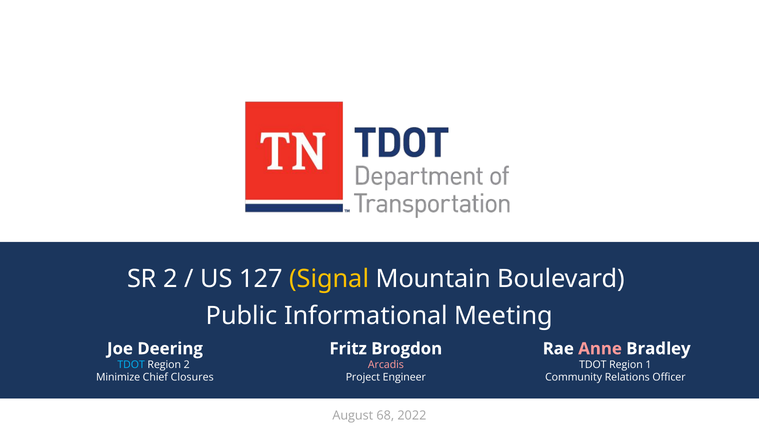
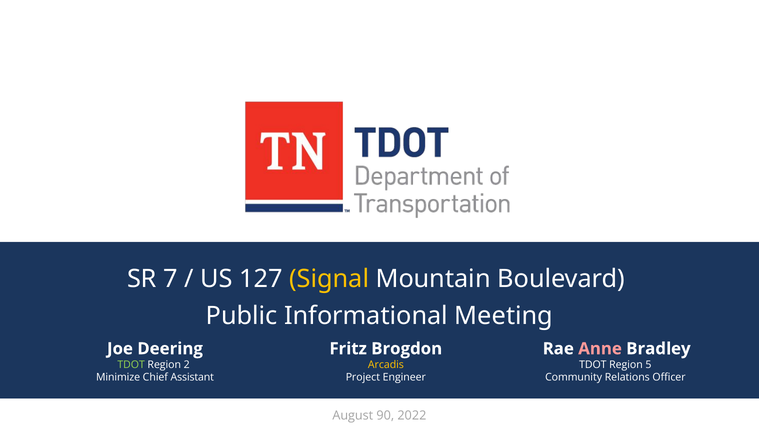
SR 2: 2 -> 7 (171, 279)
TDOT colour: light blue -> light green (131, 365)
Arcadis colour: pink -> yellow (386, 365)
1: 1 -> 5 (648, 365)
Closures: Closures -> Assistant (192, 377)
68: 68 -> 90 (385, 415)
